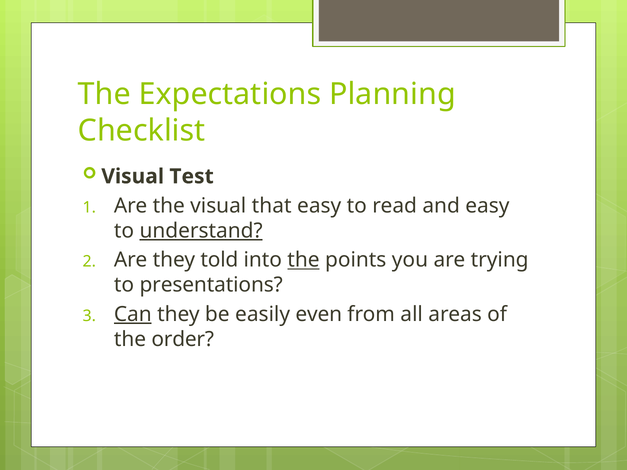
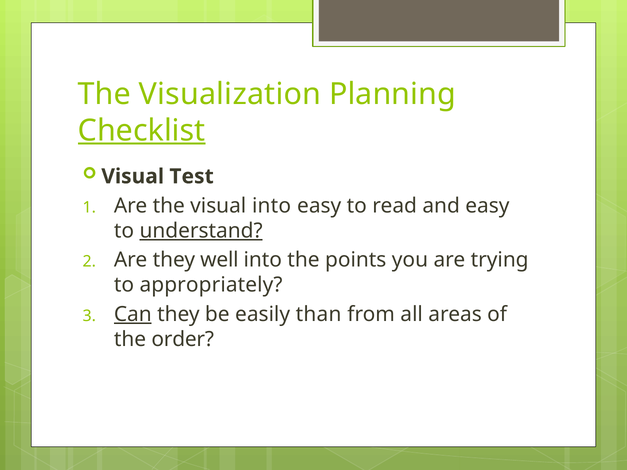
Expectations: Expectations -> Visualization (230, 94)
Checklist underline: none -> present (142, 131)
visual that: that -> into (272, 206)
told: told -> well (219, 260)
the underline: present -> none (303, 260)
presentations: presentations -> appropriately (211, 285)
even: even -> than (319, 314)
